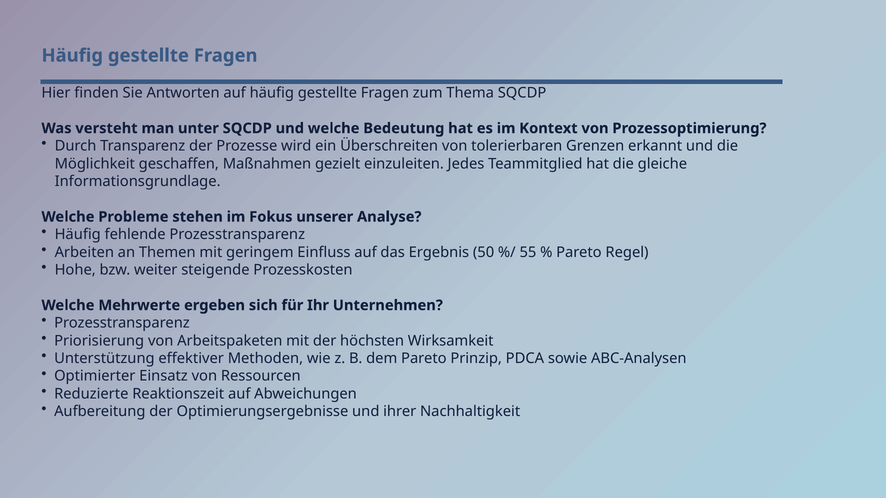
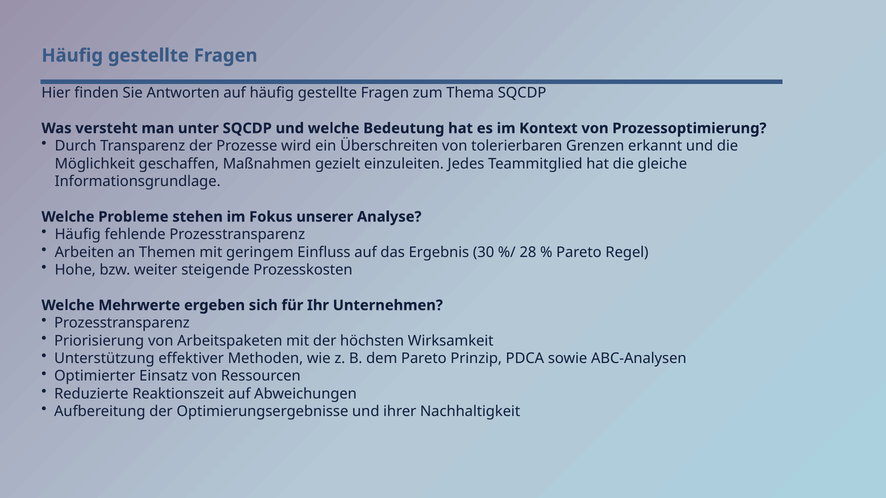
50: 50 -> 30 (484, 252)
55: 55 -> 28 (528, 252)
